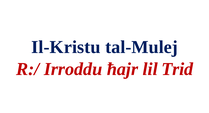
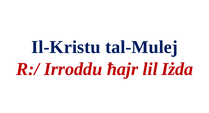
Trid: Trid -> Iżda (177, 69)
